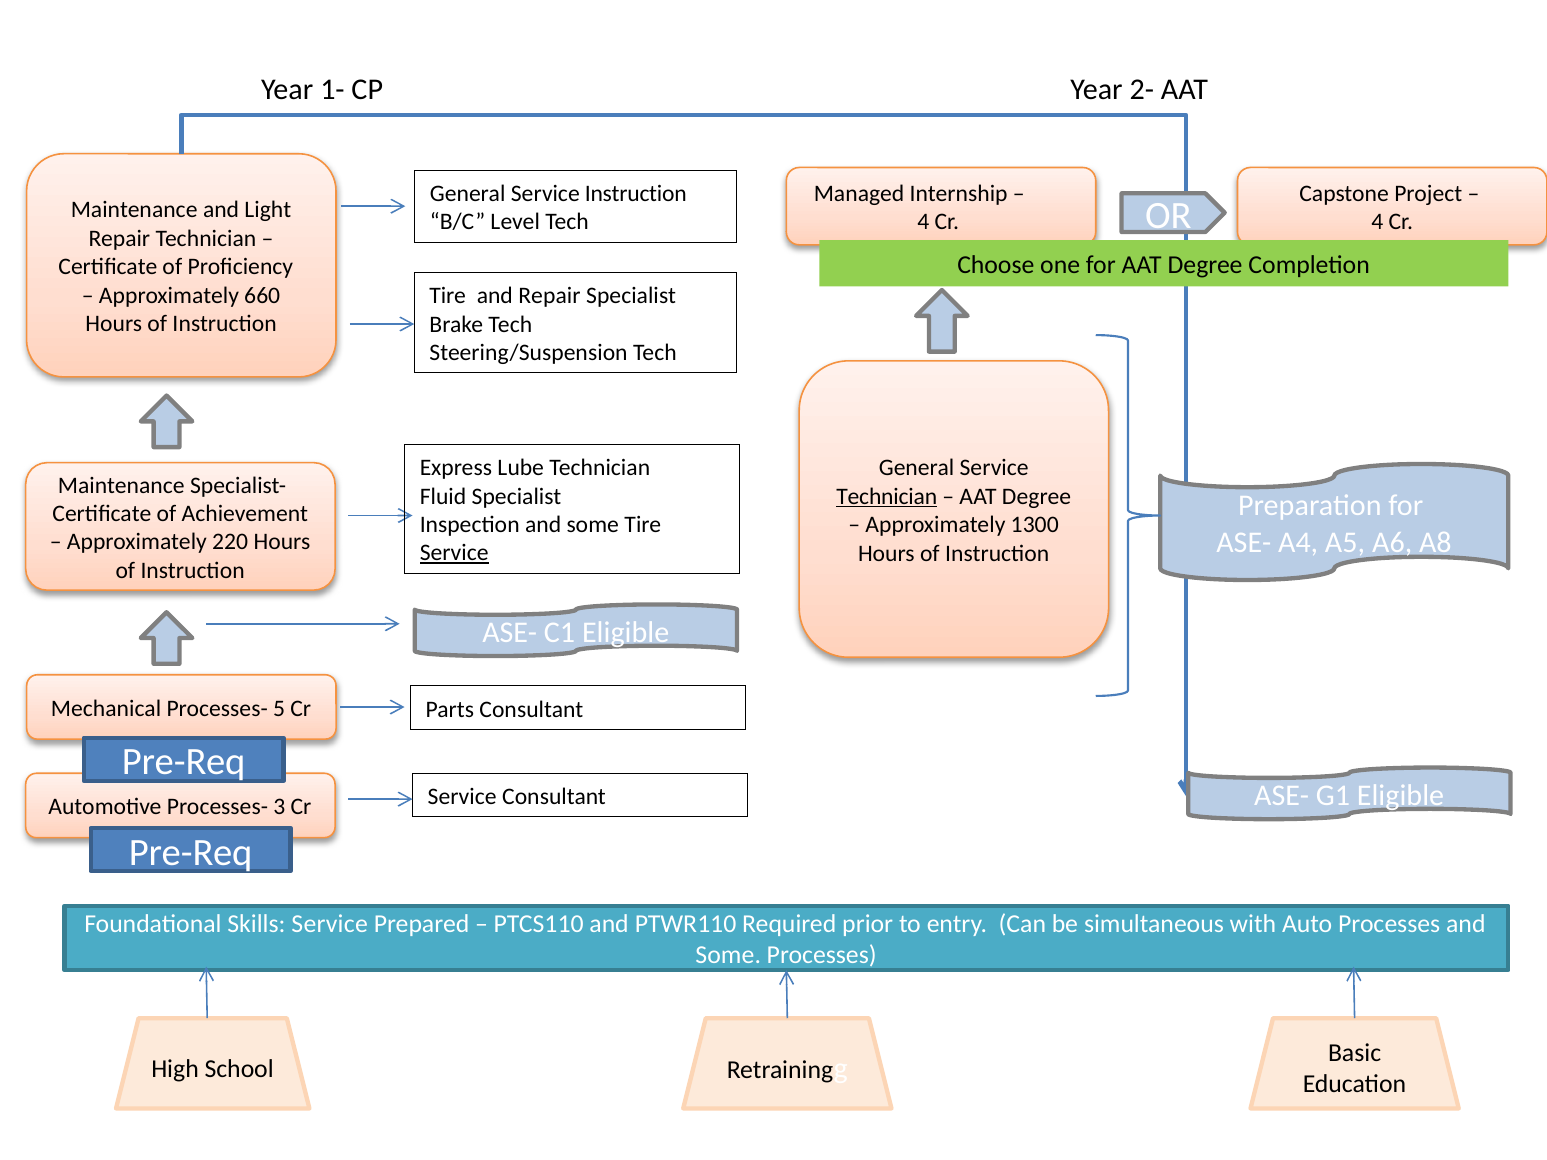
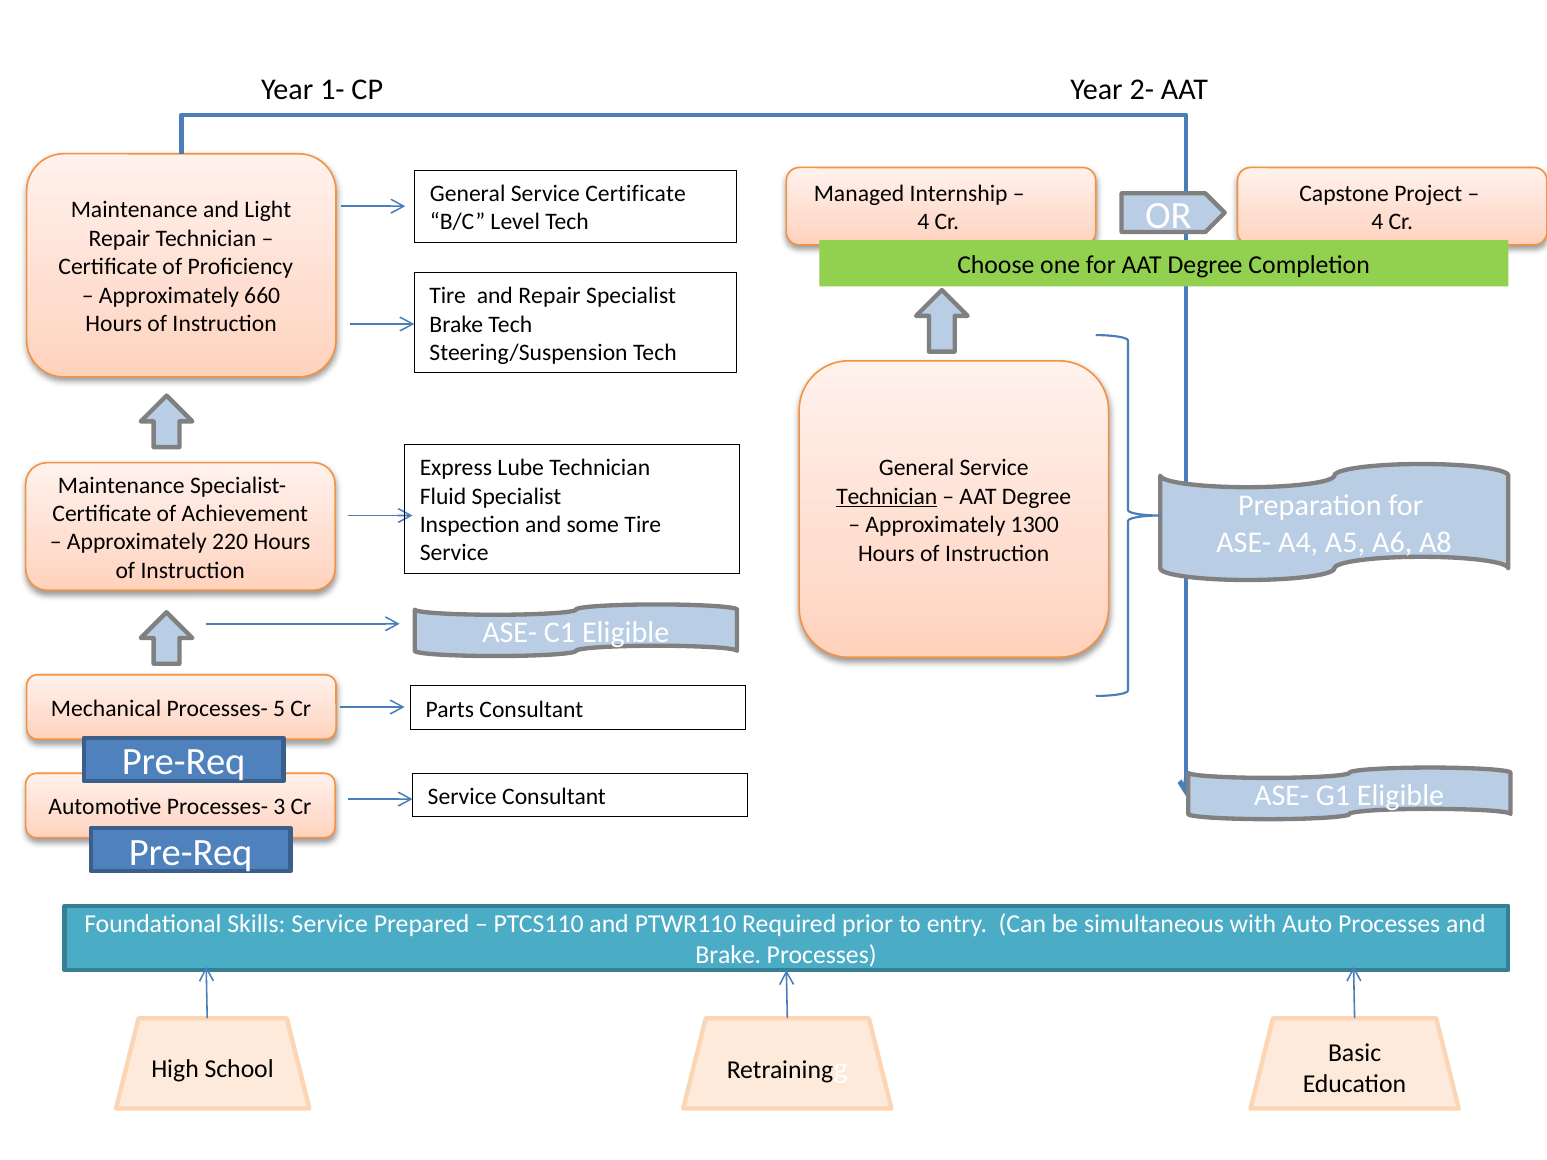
Service Instruction: Instruction -> Certificate (636, 194)
Service underline: present -> none (454, 553)
Some: Some -> Brake (728, 955)
